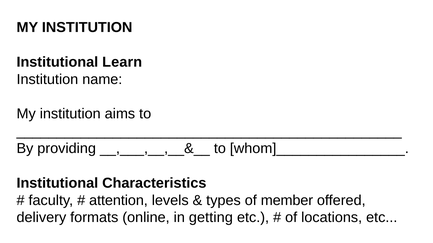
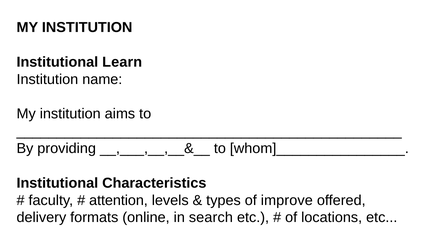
member: member -> improve (287, 201)
getting: getting -> search (211, 218)
